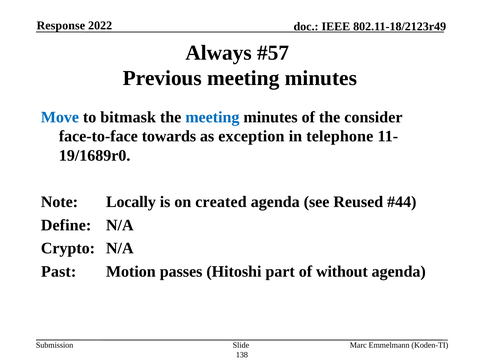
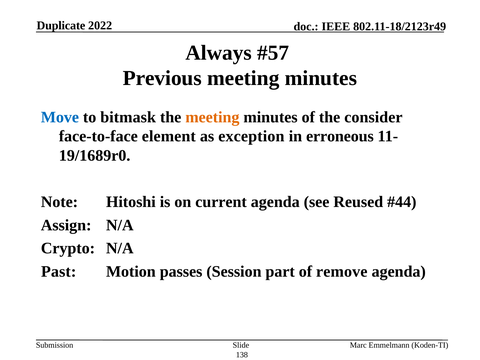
Response: Response -> Duplicate (61, 25)
meeting colour: blue -> orange (212, 117)
towards: towards -> element (169, 136)
telephone: telephone -> erroneous (340, 136)
Locally: Locally -> Hitoshi (131, 202)
created: created -> current (221, 202)
Define: Define -> Assign (66, 225)
Hitoshi: Hitoshi -> Session (234, 272)
without: without -> remove (342, 272)
